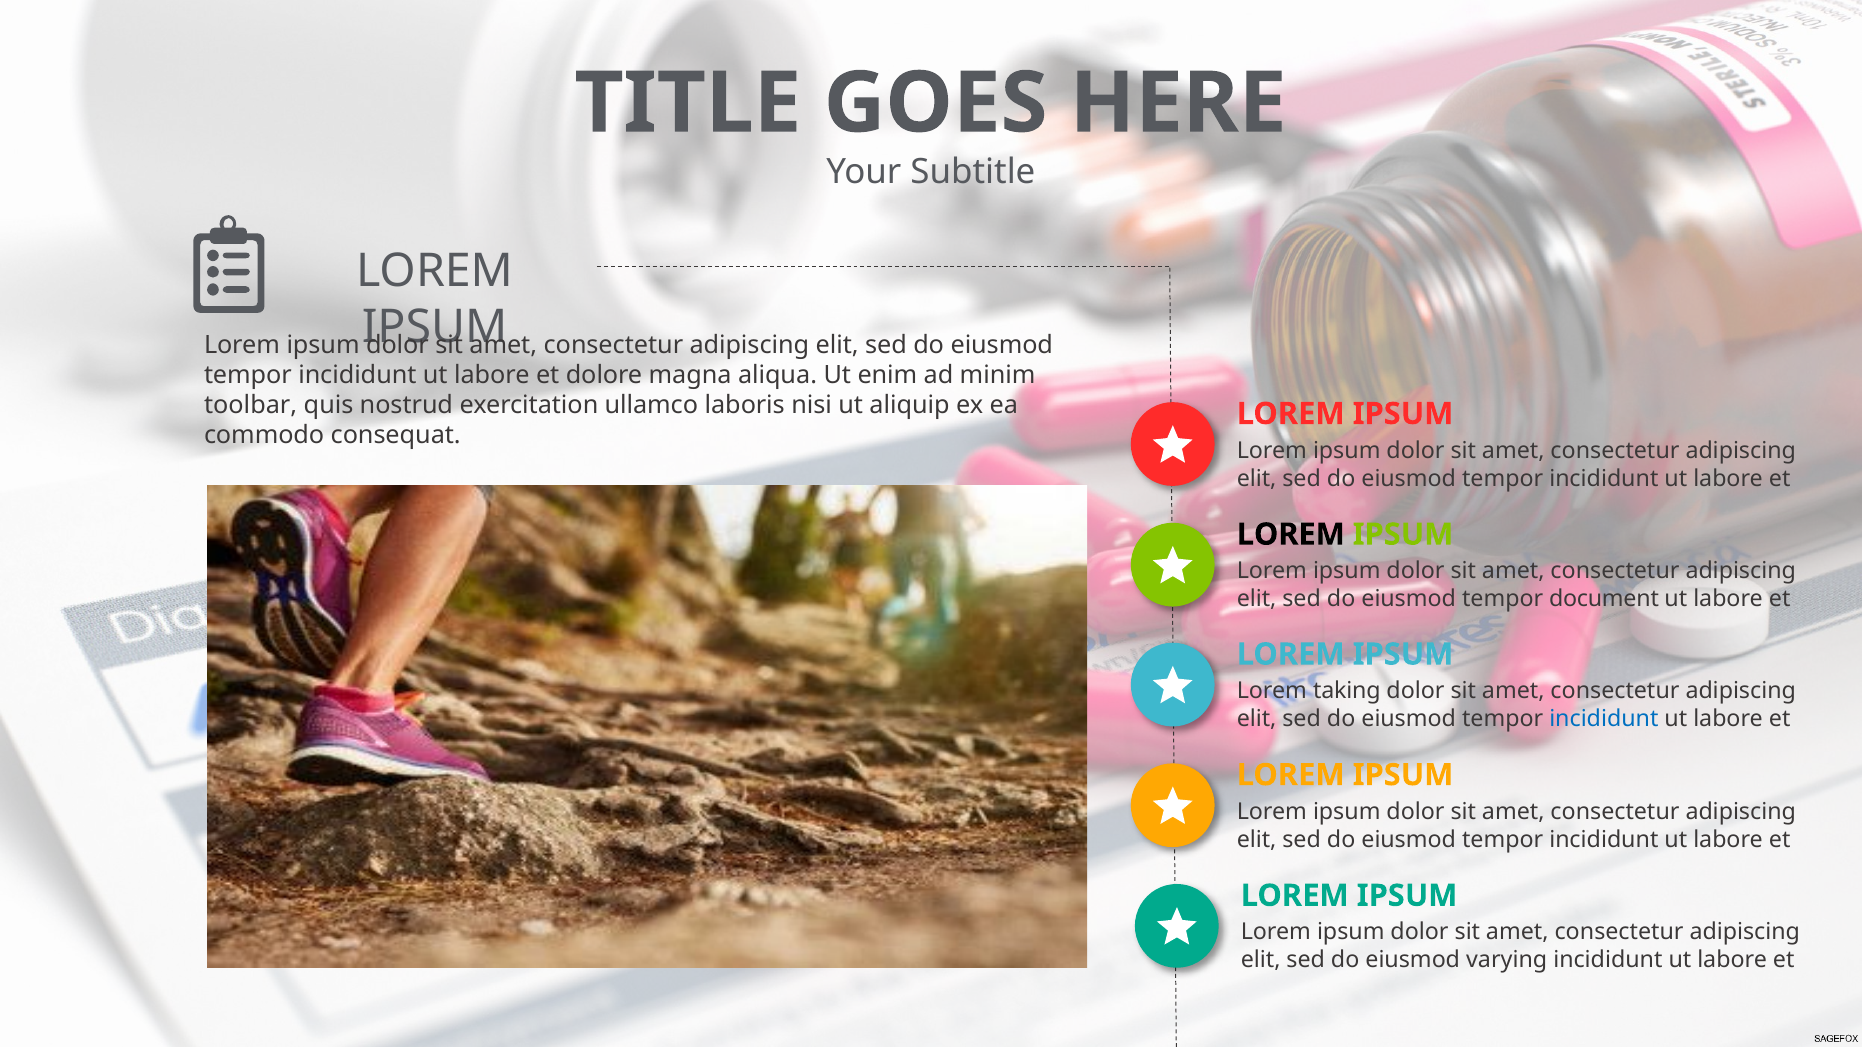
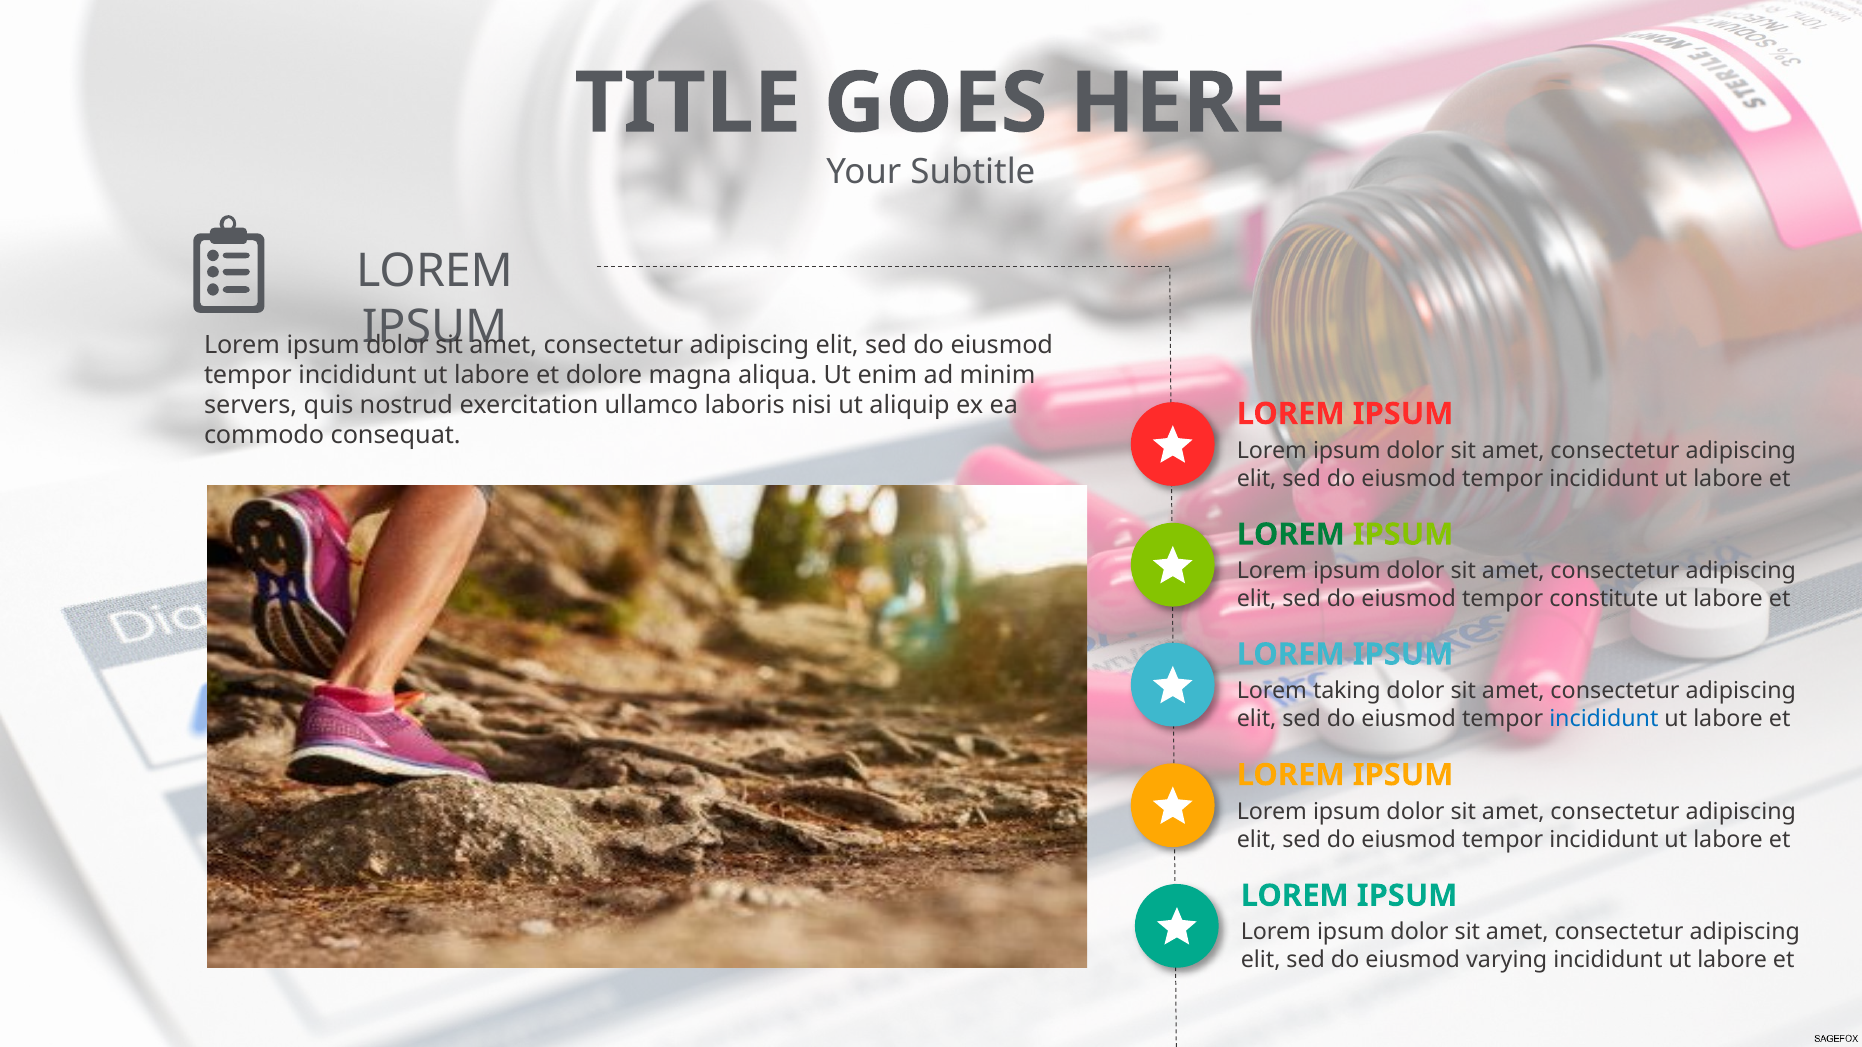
toolbar: toolbar -> servers (251, 405)
LOREM colour: black -> green (1291, 535)
document: document -> constitute (1604, 599)
